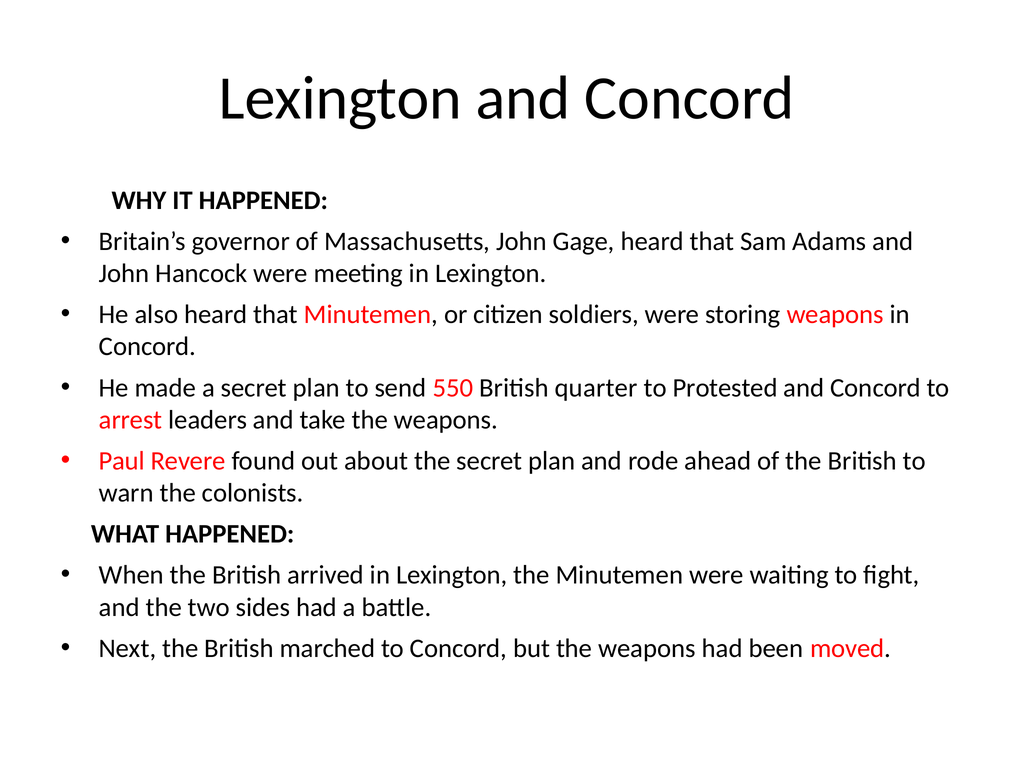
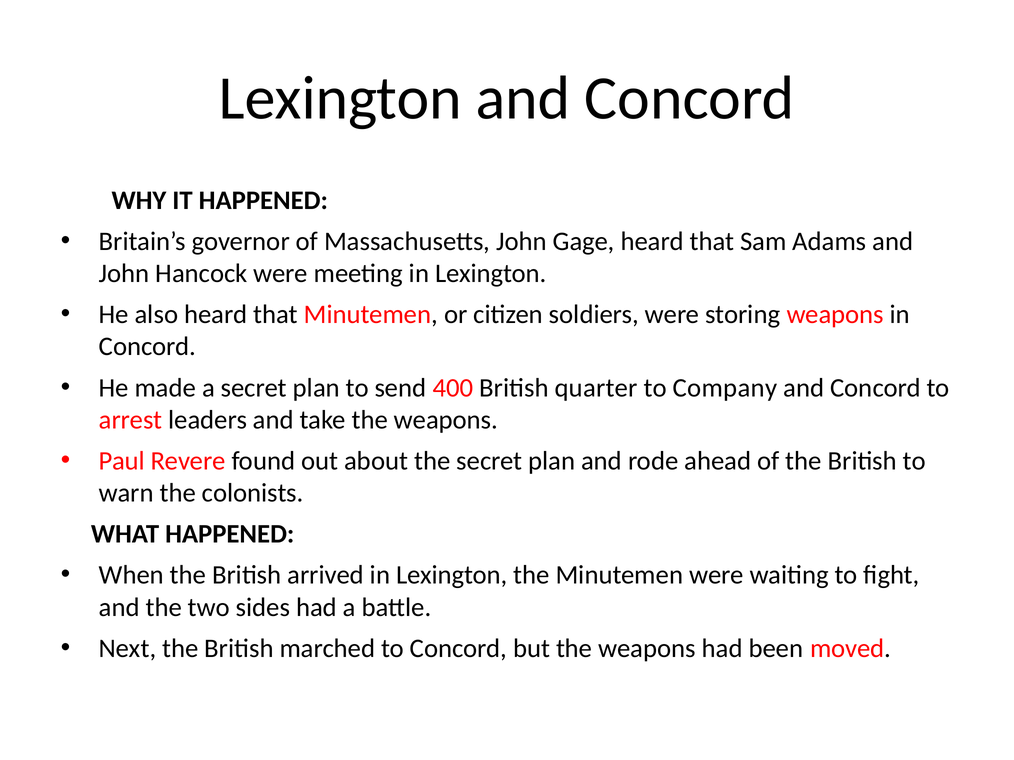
550: 550 -> 400 (453, 388)
Protested: Protested -> Company (725, 388)
